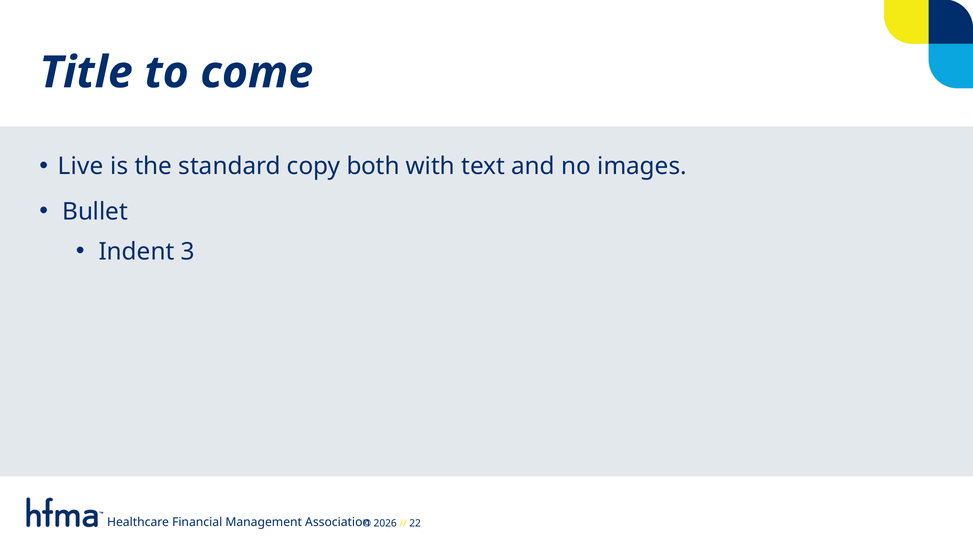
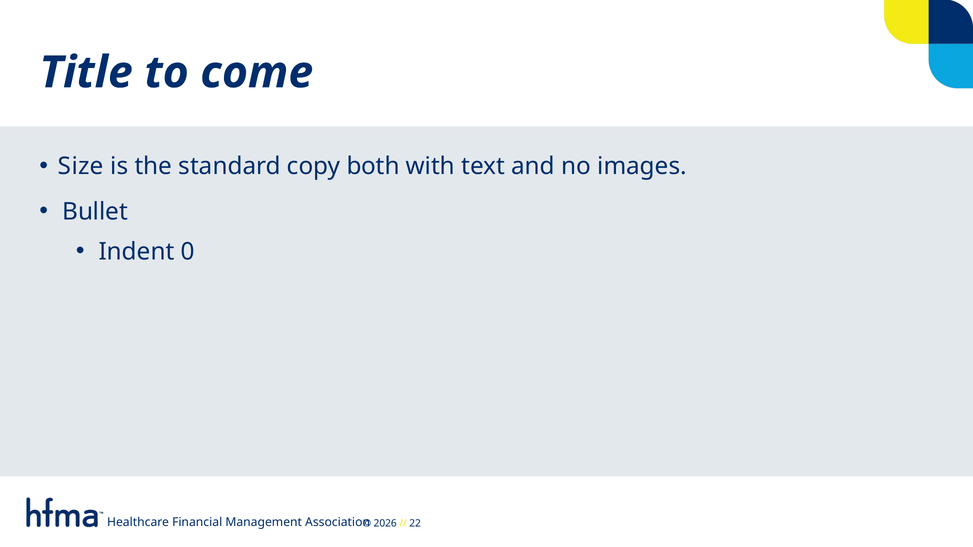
Live: Live -> Size (81, 166)
3: 3 -> 0 (188, 252)
